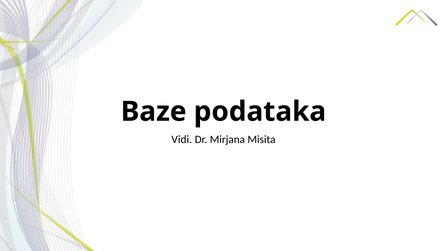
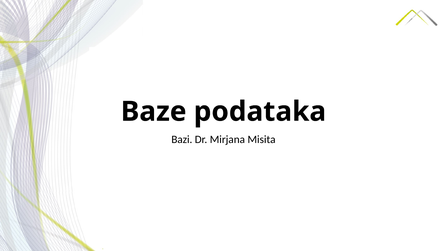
Vidi: Vidi -> Bazi (182, 140)
